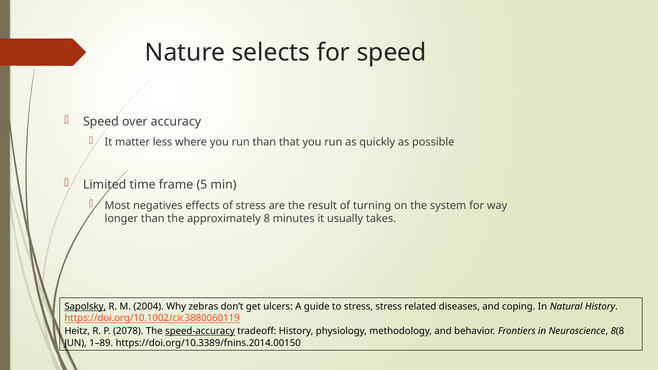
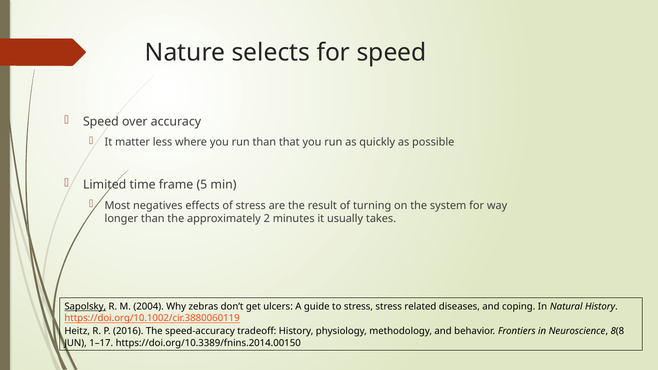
8: 8 -> 2 (267, 219)
2078: 2078 -> 2016 (128, 331)
speed-accuracy underline: present -> none (200, 331)
1–89: 1–89 -> 1–17 (101, 343)
